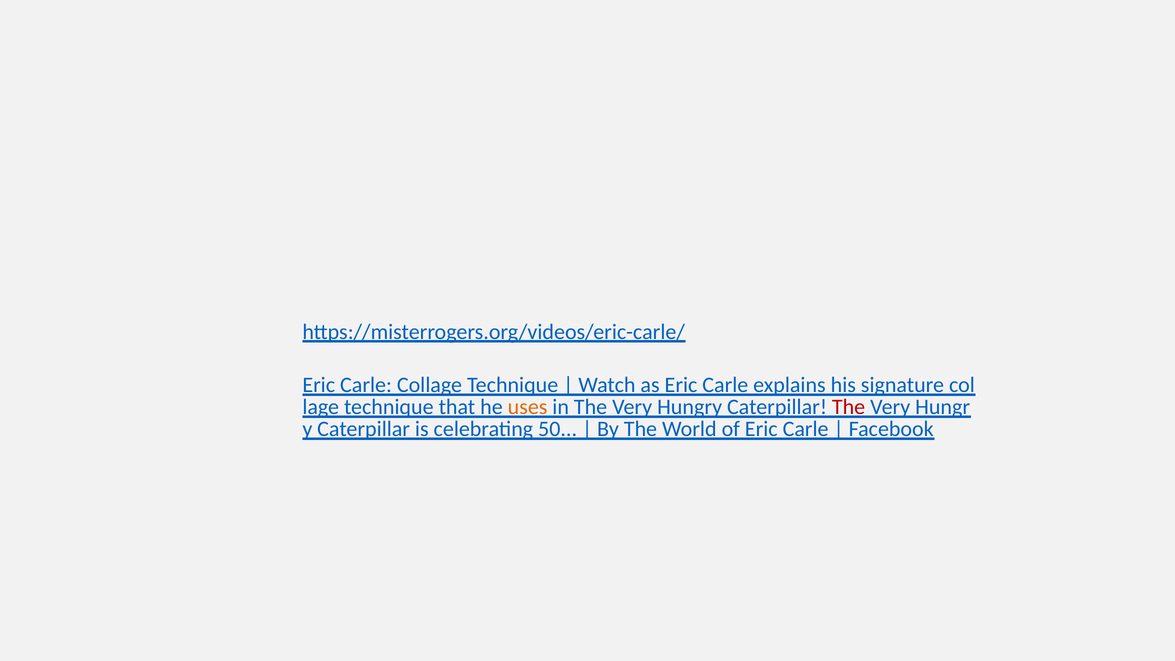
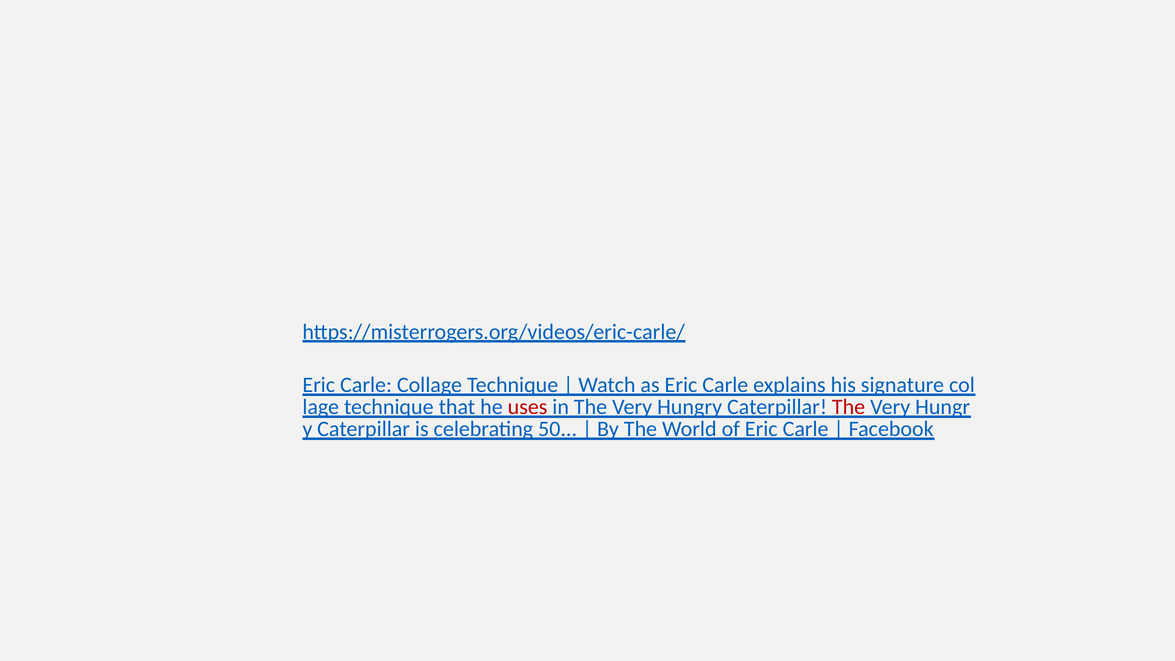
uses colour: orange -> red (528, 407)
